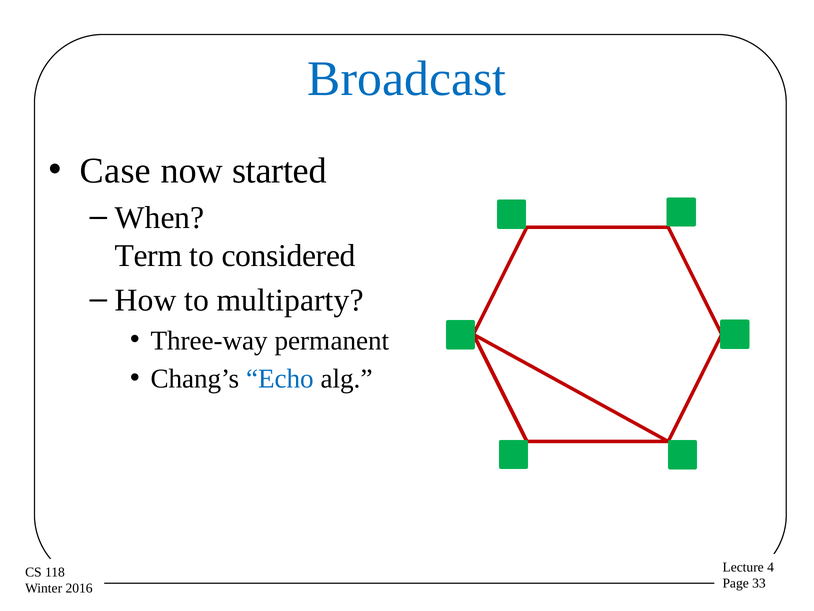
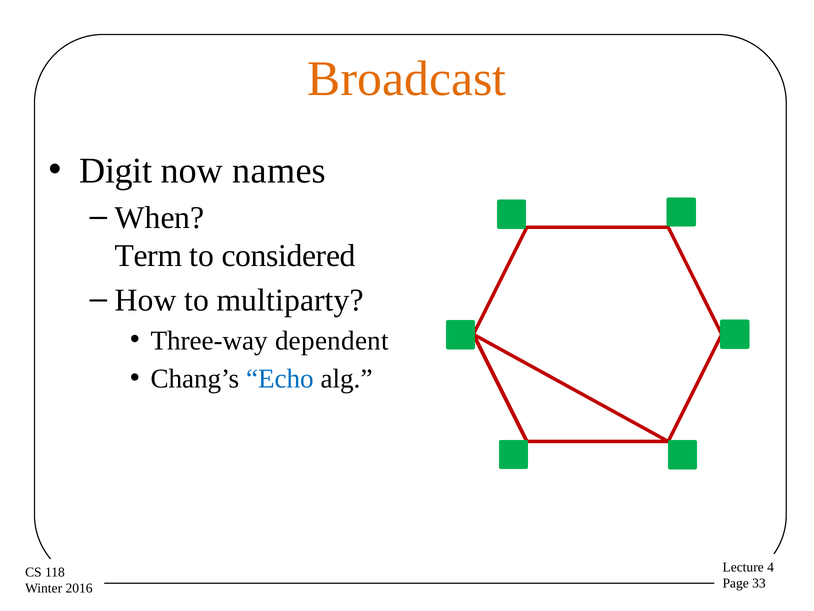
Broadcast colour: blue -> orange (407, 79)
Case: Case -> Digit (116, 171)
started: started -> names (279, 171)
permanent: permanent -> dependent (332, 340)
